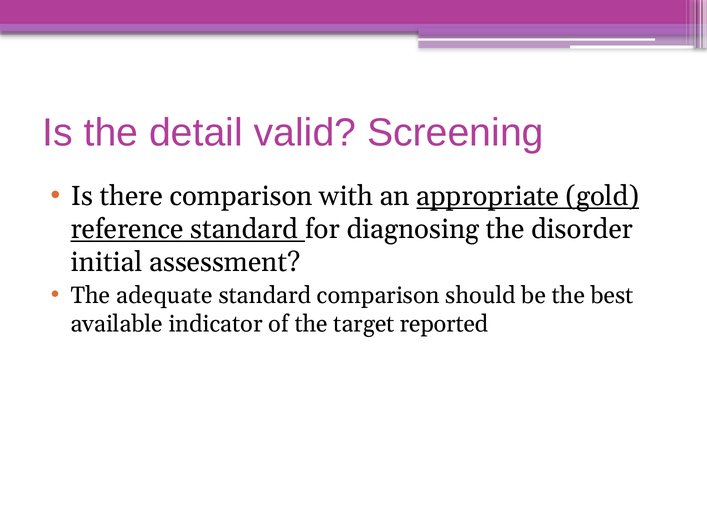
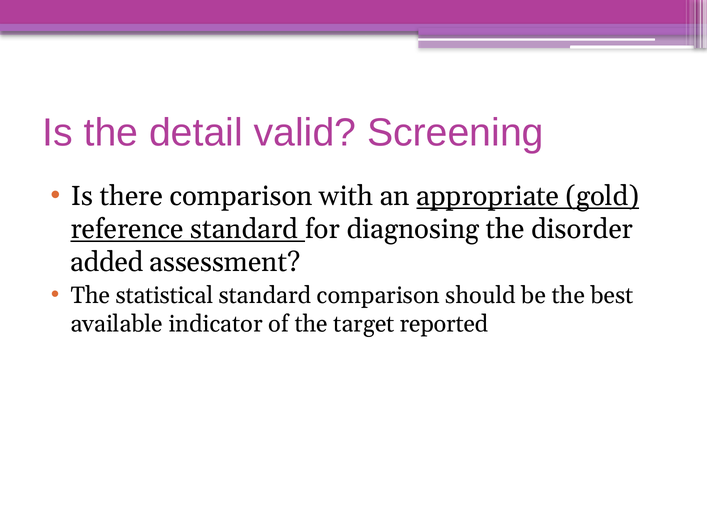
initial: initial -> added (107, 262)
adequate: adequate -> statistical (165, 295)
